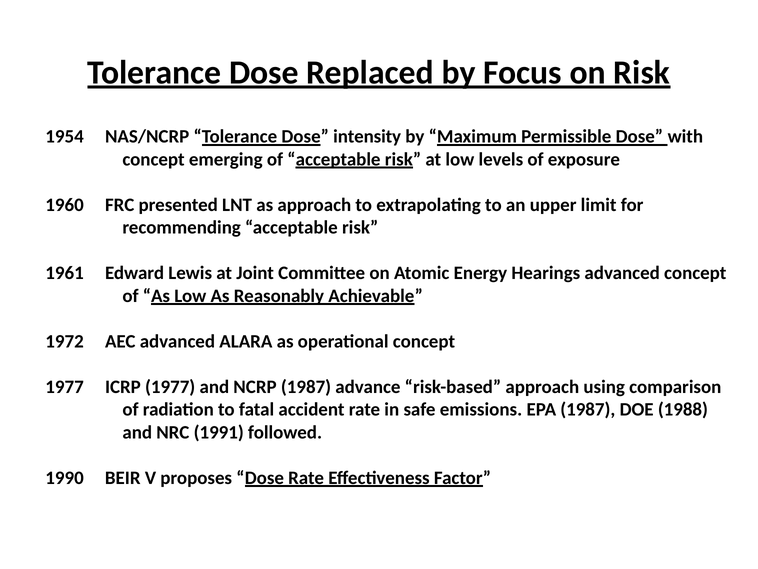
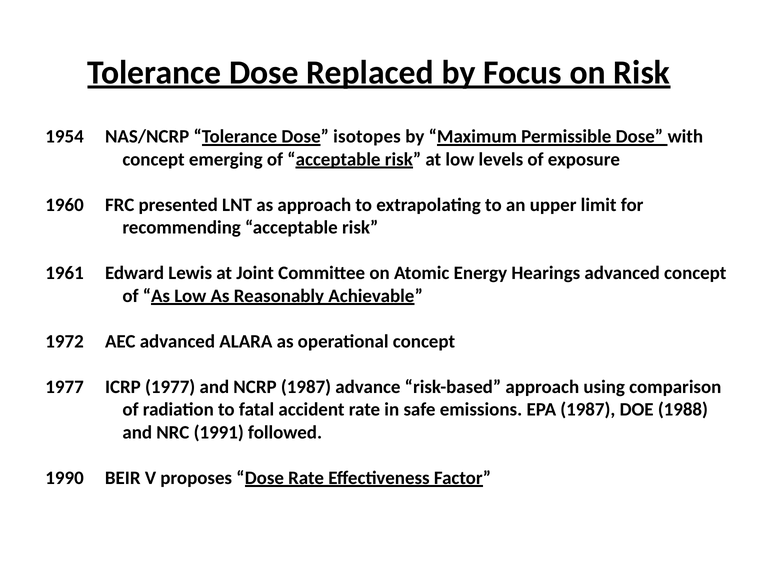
intensity: intensity -> isotopes (367, 136)
